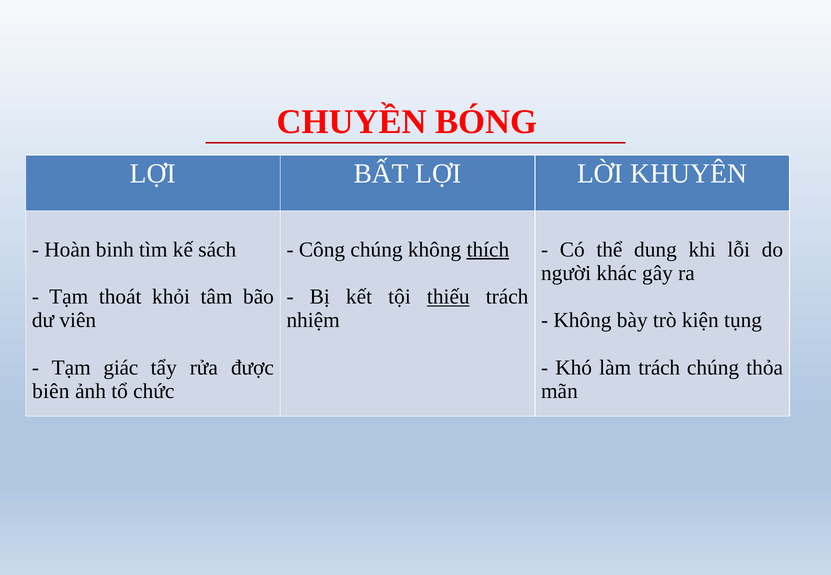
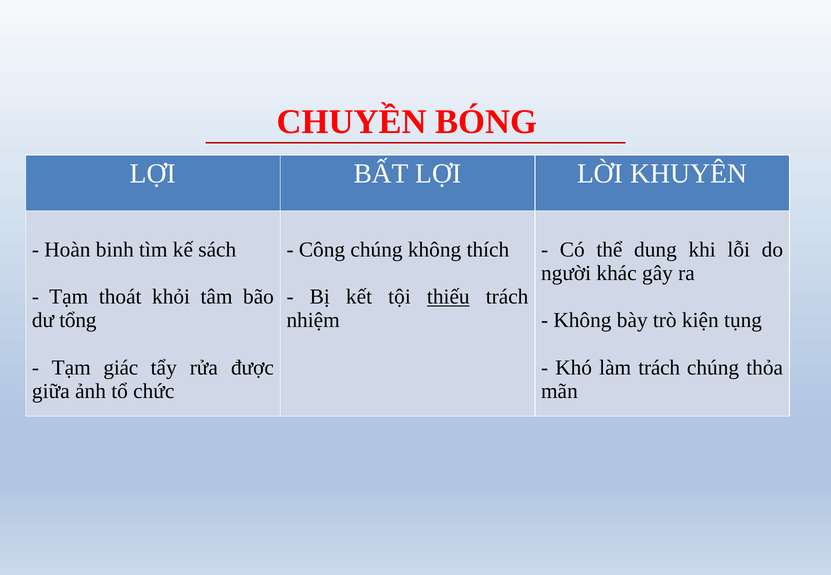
thích underline: present -> none (488, 250)
viên: viên -> tổng (78, 321)
biên: biên -> giữa (51, 392)
